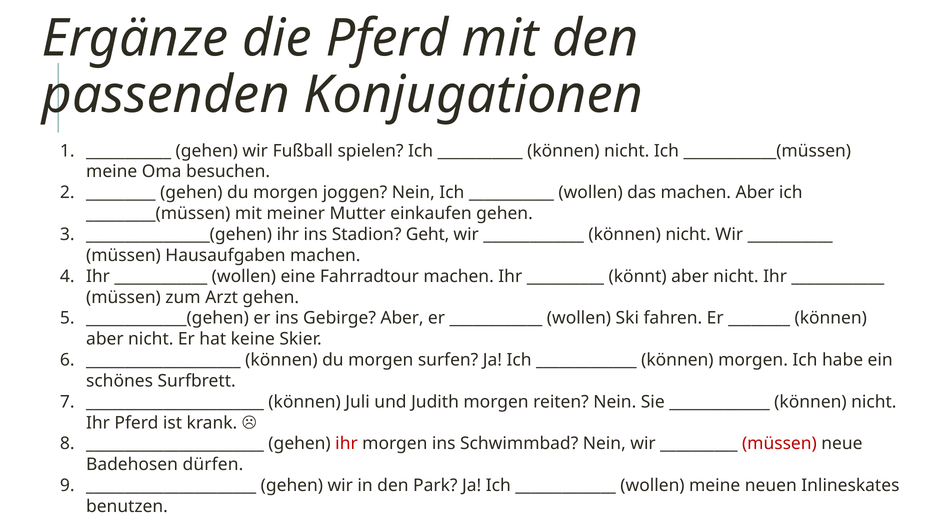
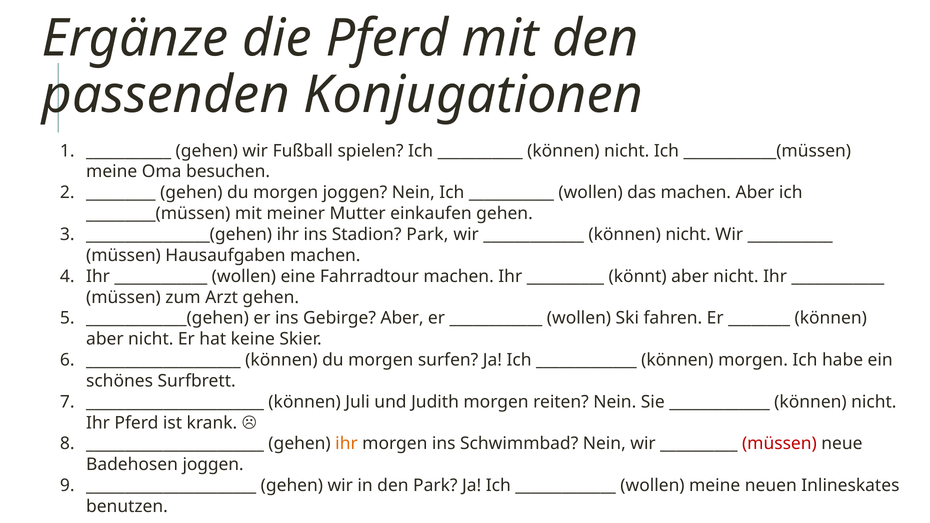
Stadion Geht: Geht -> Park (427, 235)
ihr colour: red -> orange (346, 444)
Badehosen dürfen: dürfen -> joggen (213, 465)
